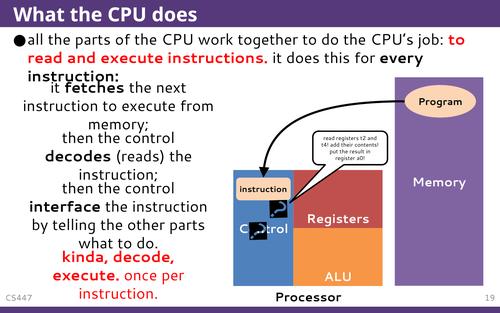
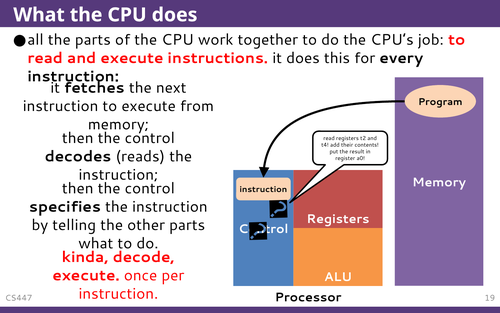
interface: interface -> specifies (65, 206)
